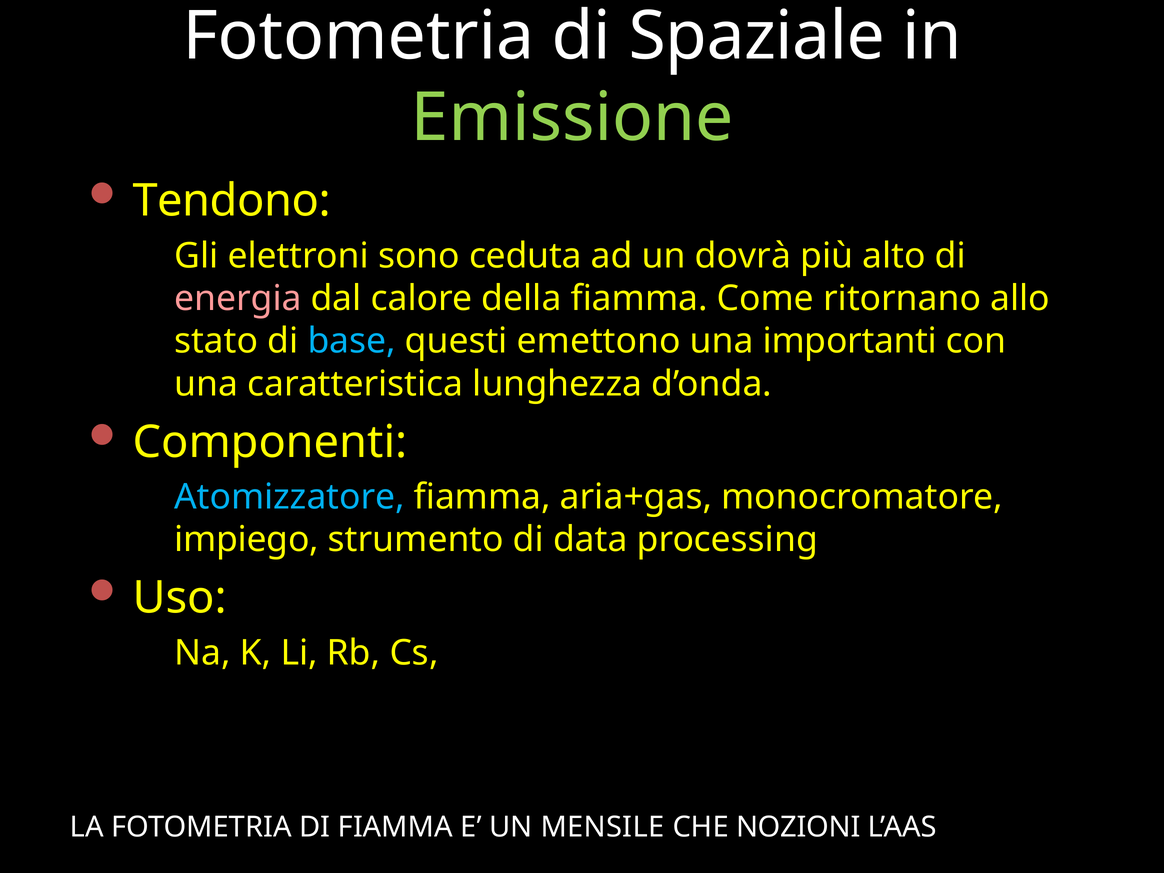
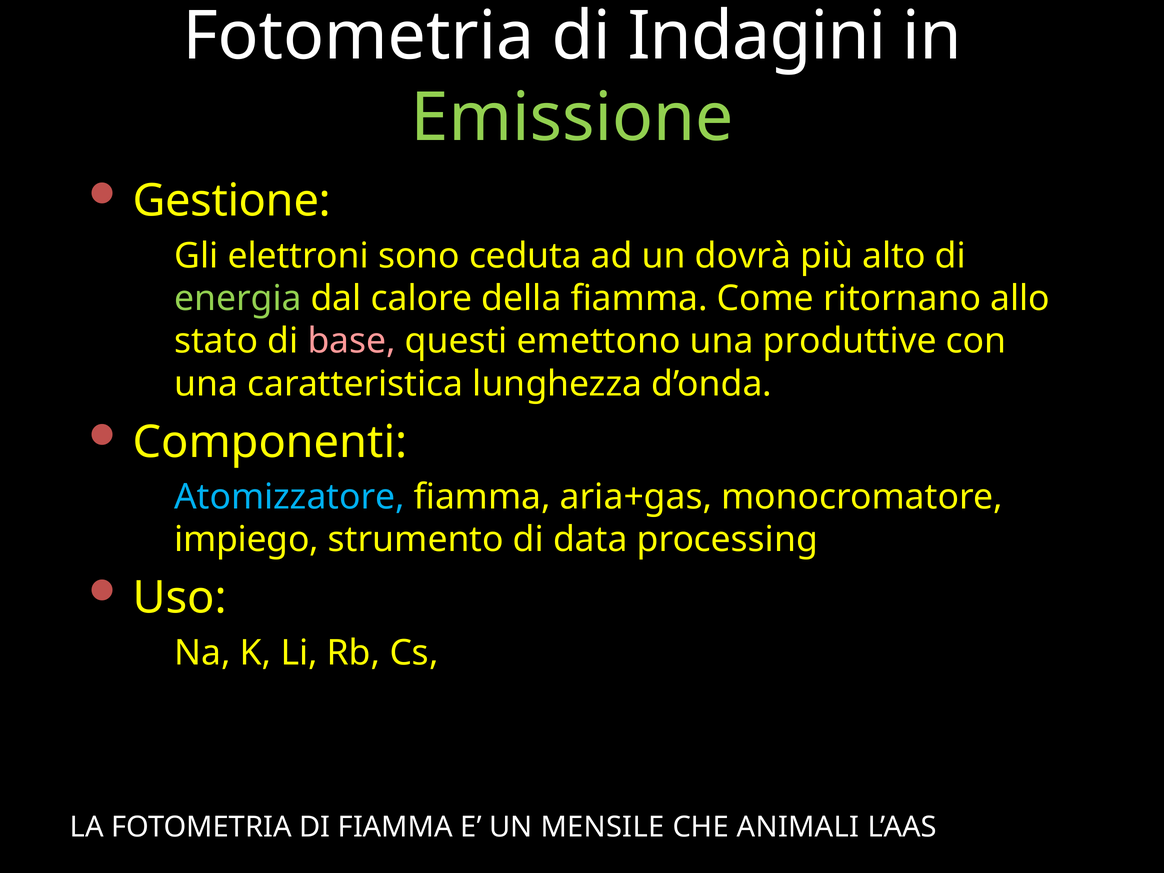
Spaziale: Spaziale -> Indagini (757, 37)
Tendono: Tendono -> Gestione (232, 201)
energia colour: pink -> light green (238, 299)
base colour: light blue -> pink (352, 341)
importanti: importanti -> produttive (850, 341)
NOZIONI: NOZIONI -> ANIMALI (798, 827)
